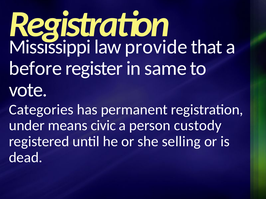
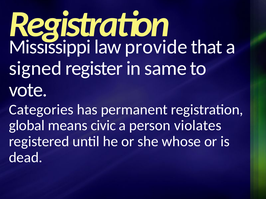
before: before -> signed (35, 69)
under: under -> global (27, 126)
custody: custody -> violates (198, 126)
selling: selling -> whose (181, 142)
